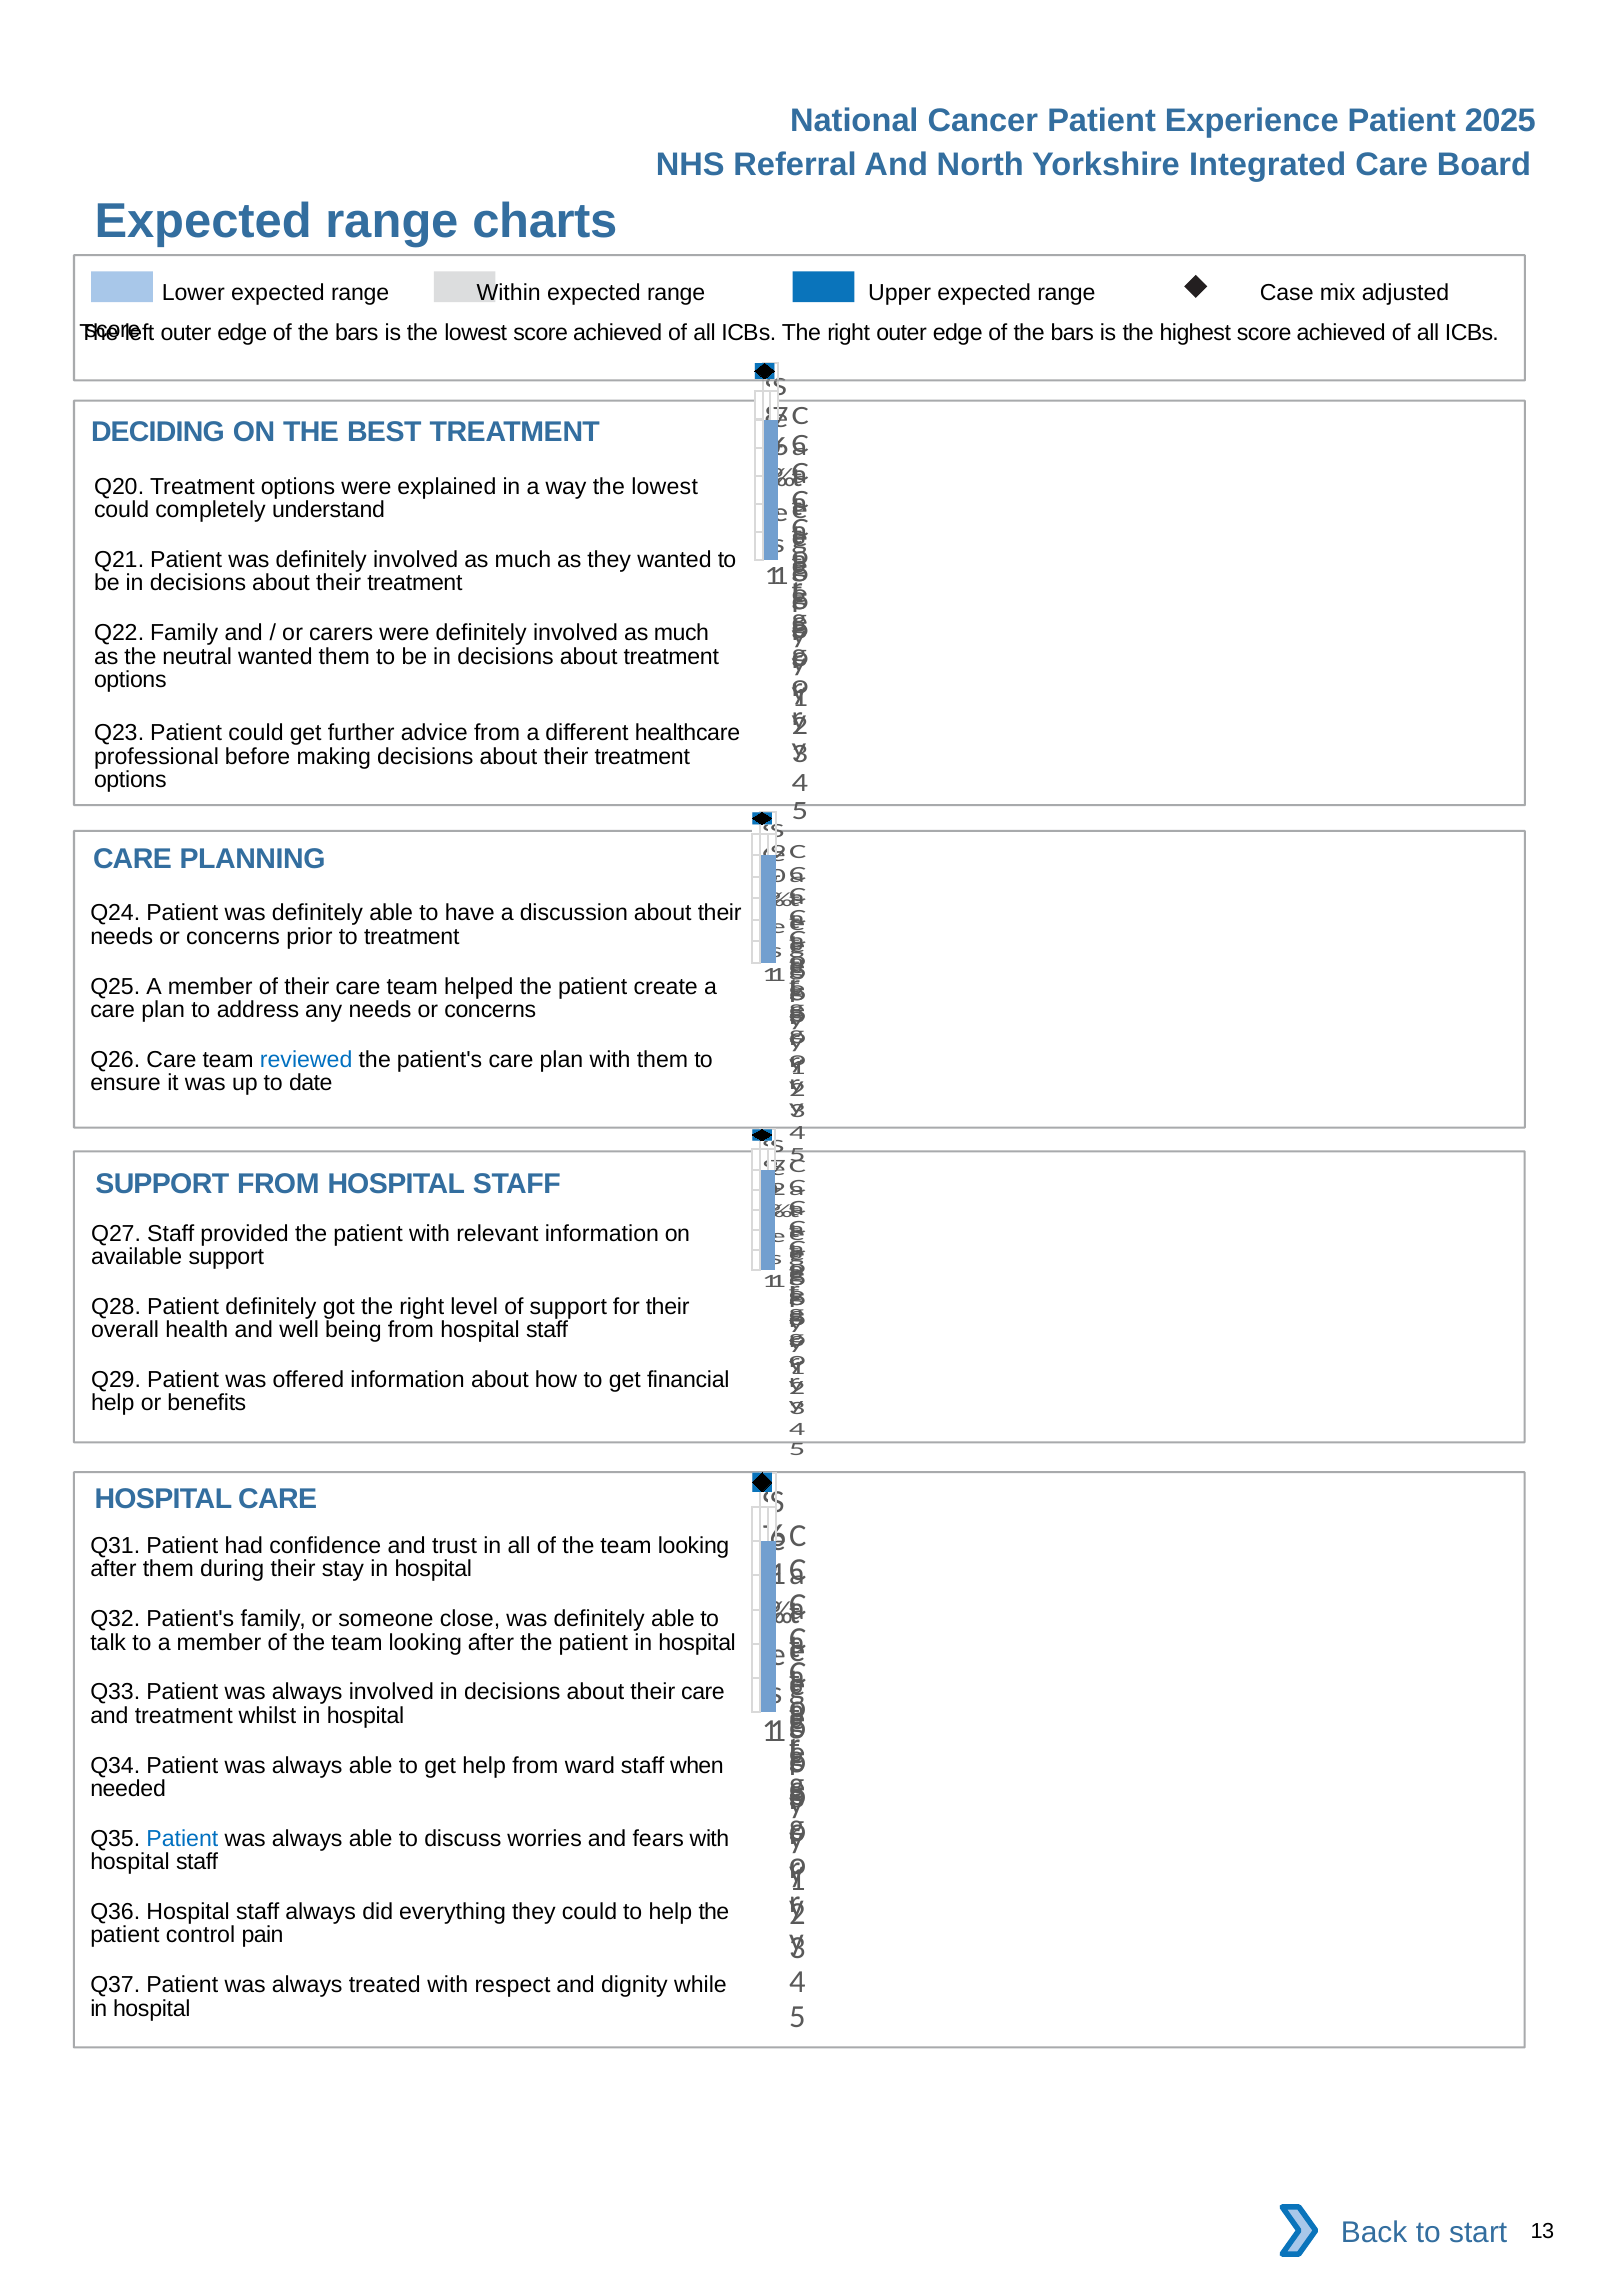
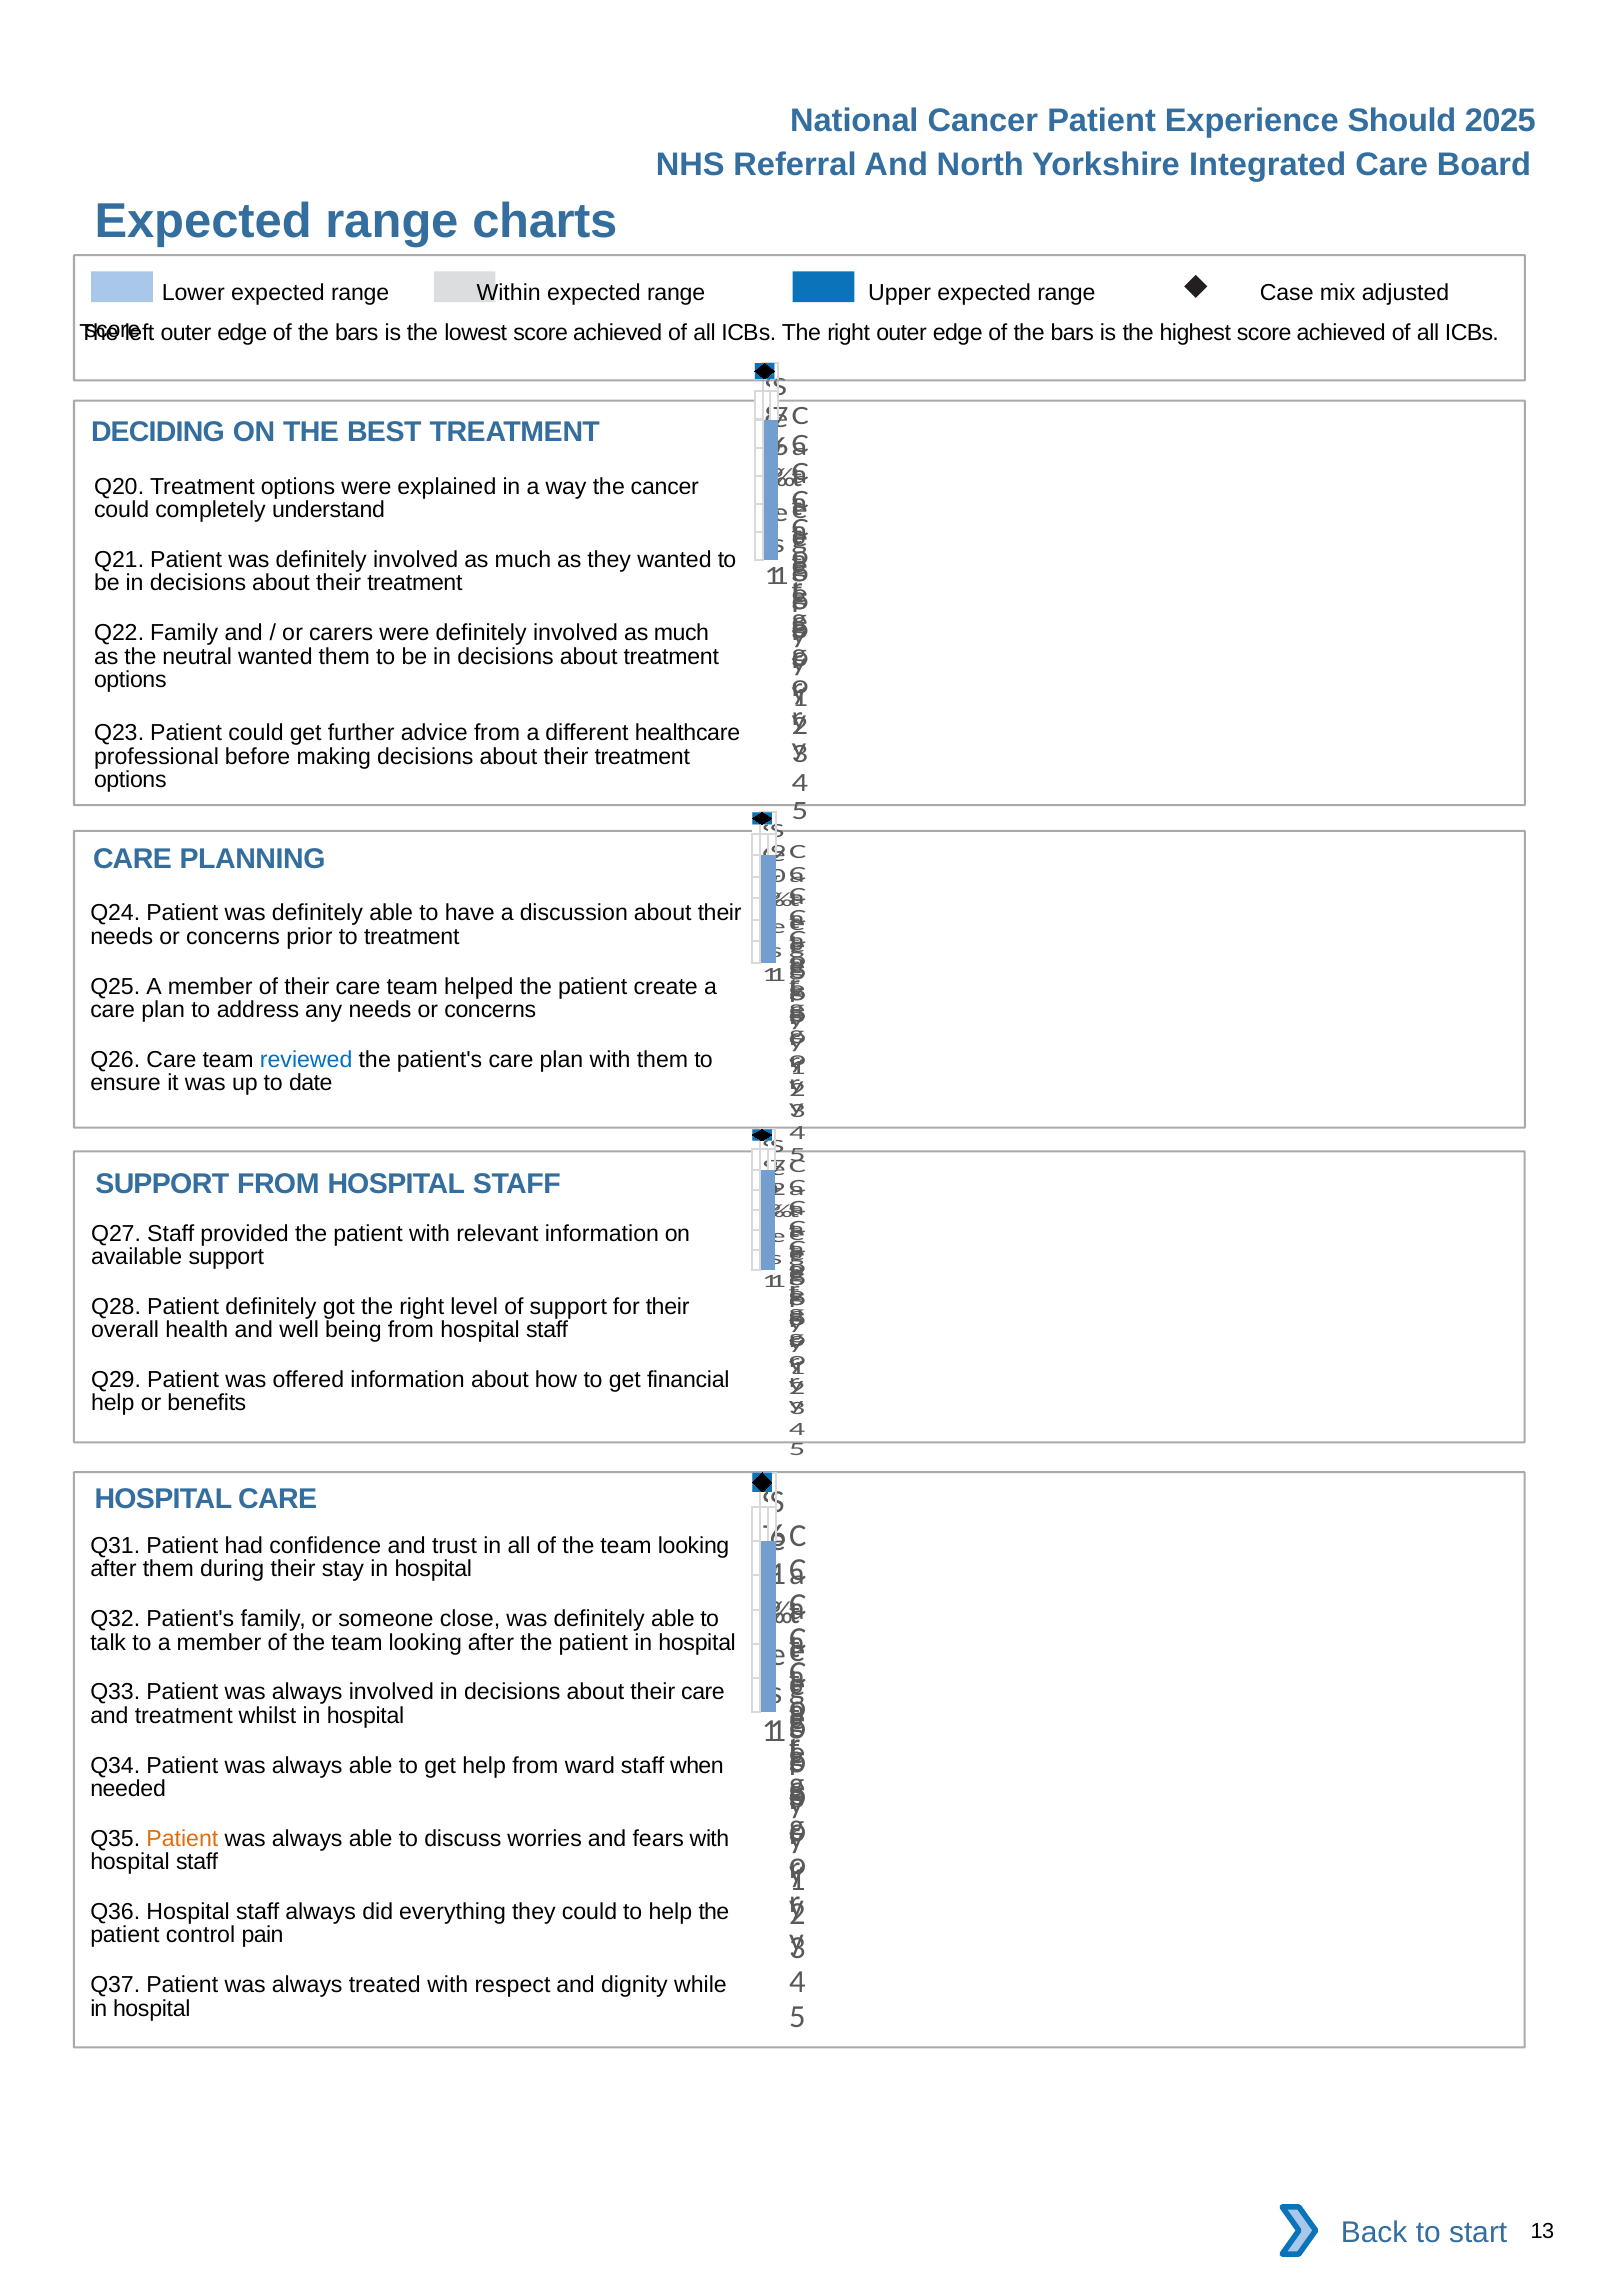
Experience Patient: Patient -> Should (1402, 121)
way the lowest: lowest -> cancer (665, 487)
Patient colour: blue -> orange (182, 1839)
